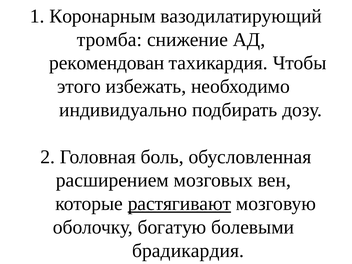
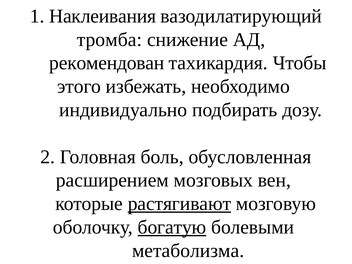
Коронарным: Коронарным -> Наклеивания (103, 16)
богатую underline: none -> present (172, 227)
брадикардия: брадикардия -> метаболизма (188, 251)
